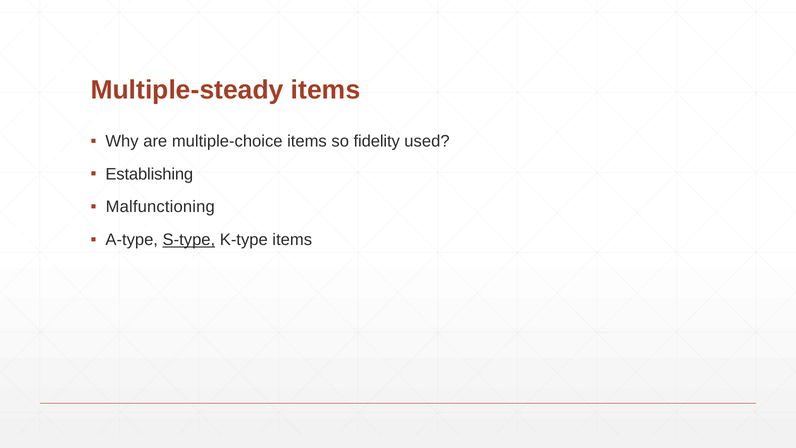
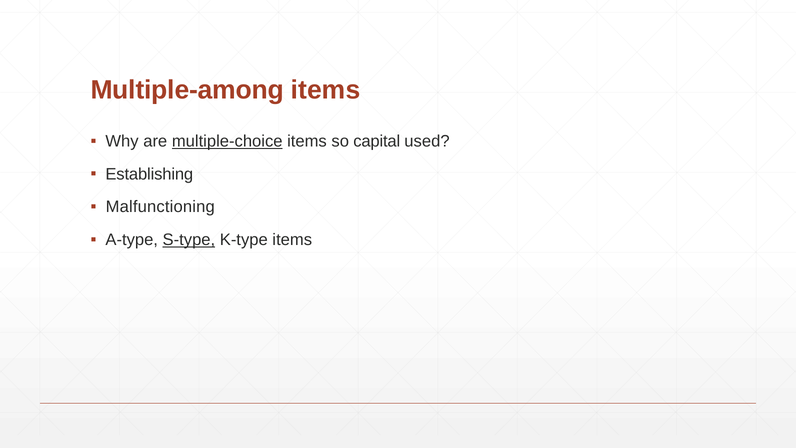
Multiple-steady: Multiple-steady -> Multiple-among (187, 90)
multiple-choice underline: none -> present (227, 141)
fidelity: fidelity -> capital (377, 141)
